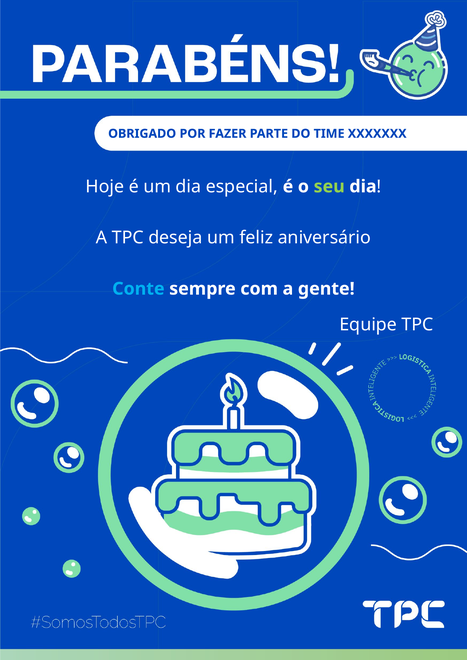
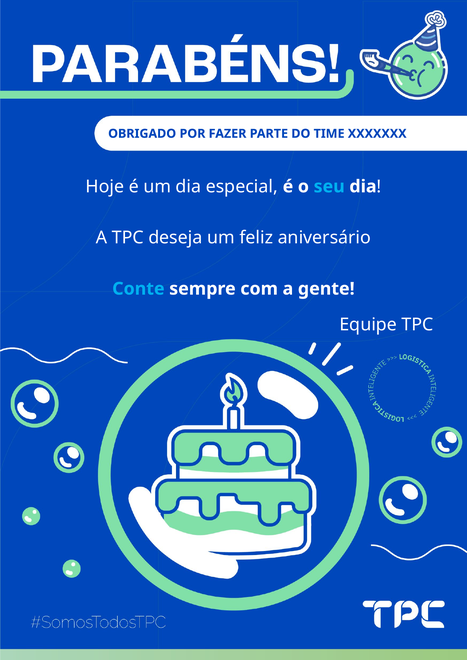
seu colour: light green -> light blue (329, 186)
